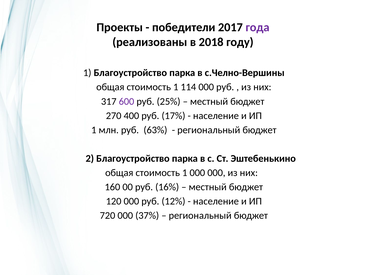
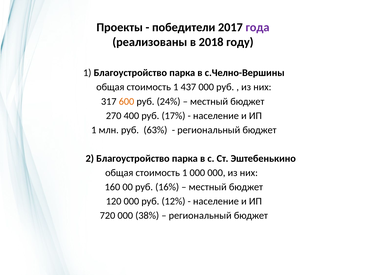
114: 114 -> 437 (188, 87)
600 colour: purple -> orange (126, 101)
25%: 25% -> 24% (169, 101)
37%: 37% -> 38% (147, 215)
